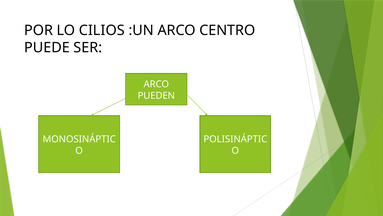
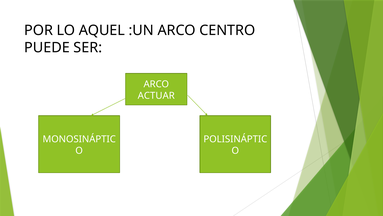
CILIOS: CILIOS -> AQUEL (102, 30)
PUEDEN: PUEDEN -> ACTUAR (156, 95)
